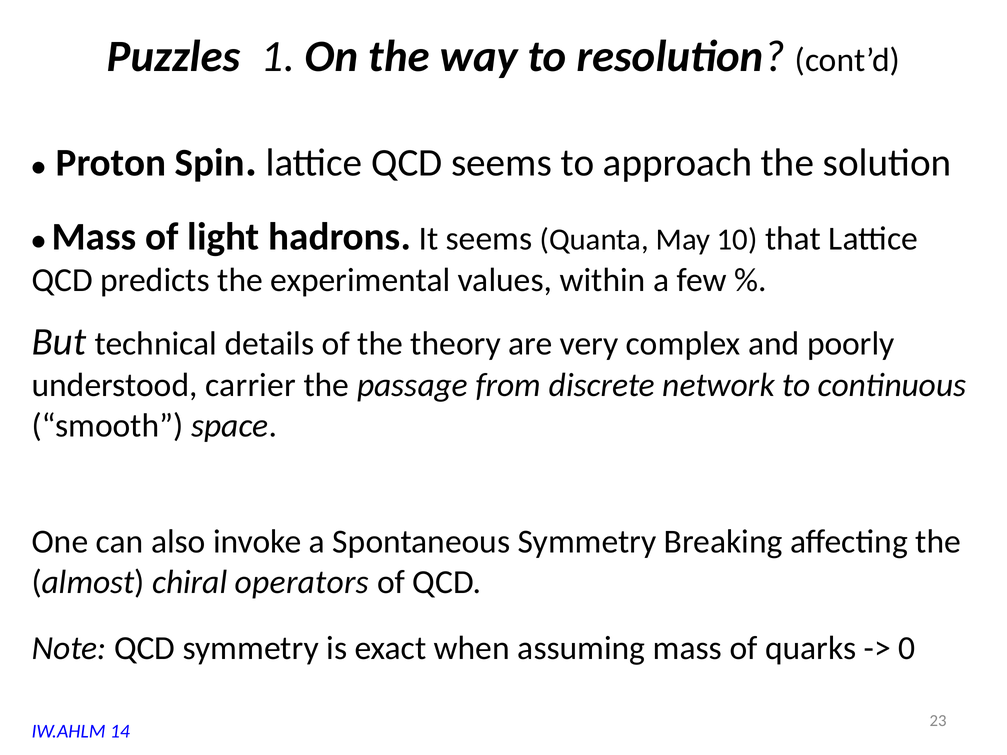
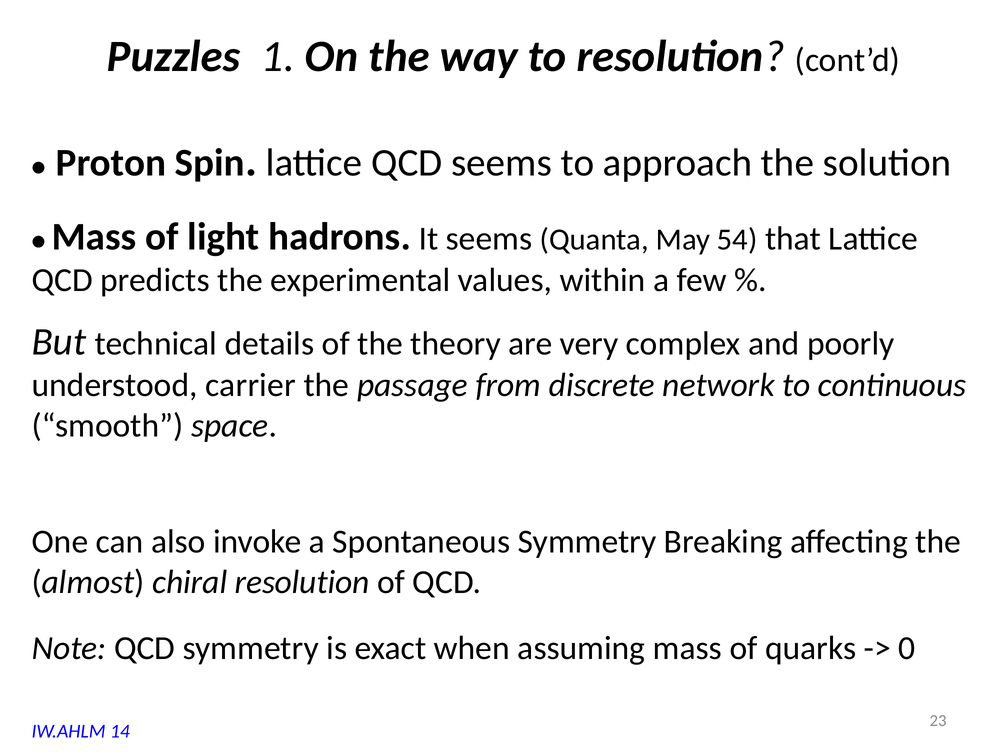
10: 10 -> 54 (737, 240)
chiral operators: operators -> resolution (302, 582)
